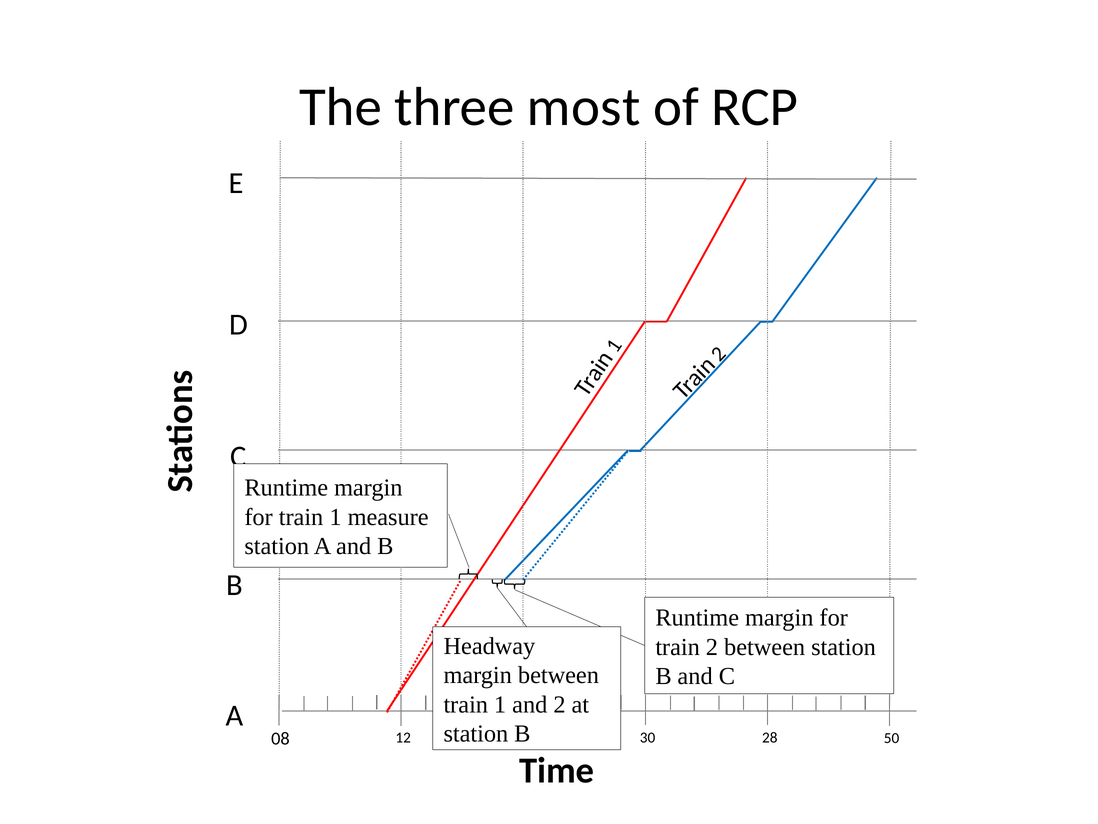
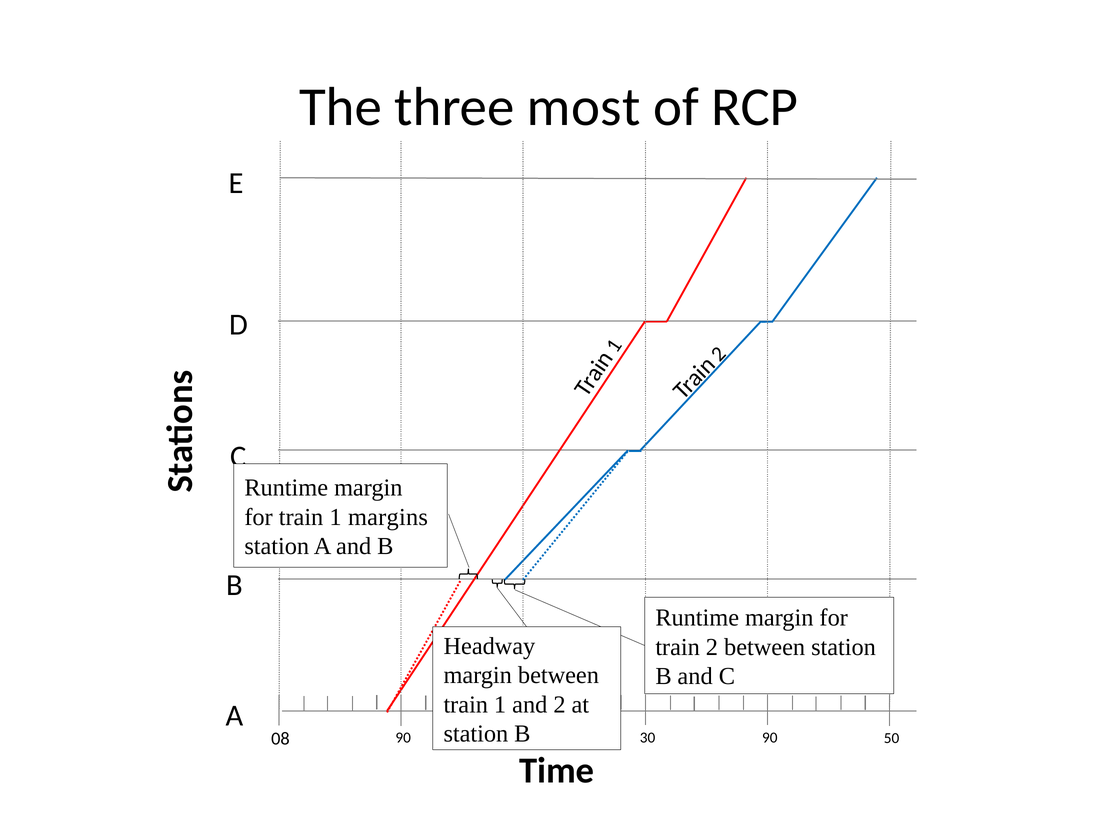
measure: measure -> margins (388, 517)
08 12: 12 -> 90 (403, 737)
30 28: 28 -> 90 (770, 737)
